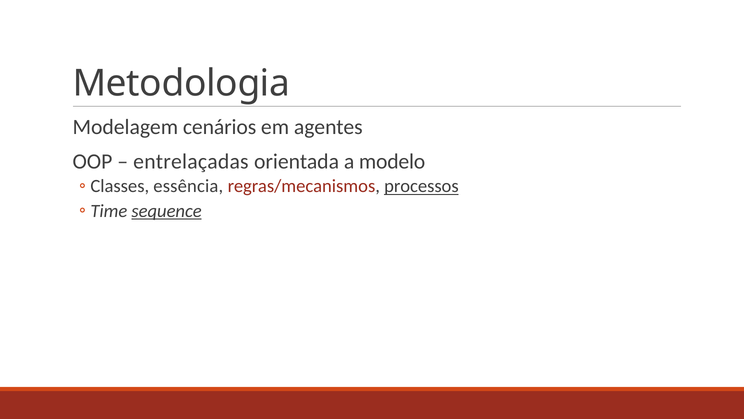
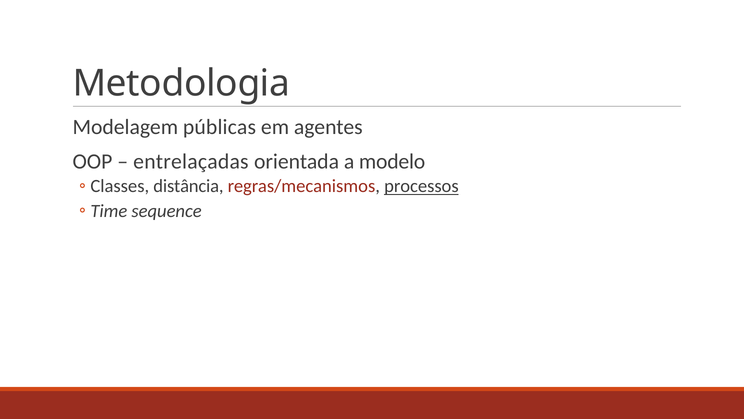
cenários: cenários -> públicas (219, 127)
essência: essência -> distância (188, 186)
sequence underline: present -> none (167, 211)
